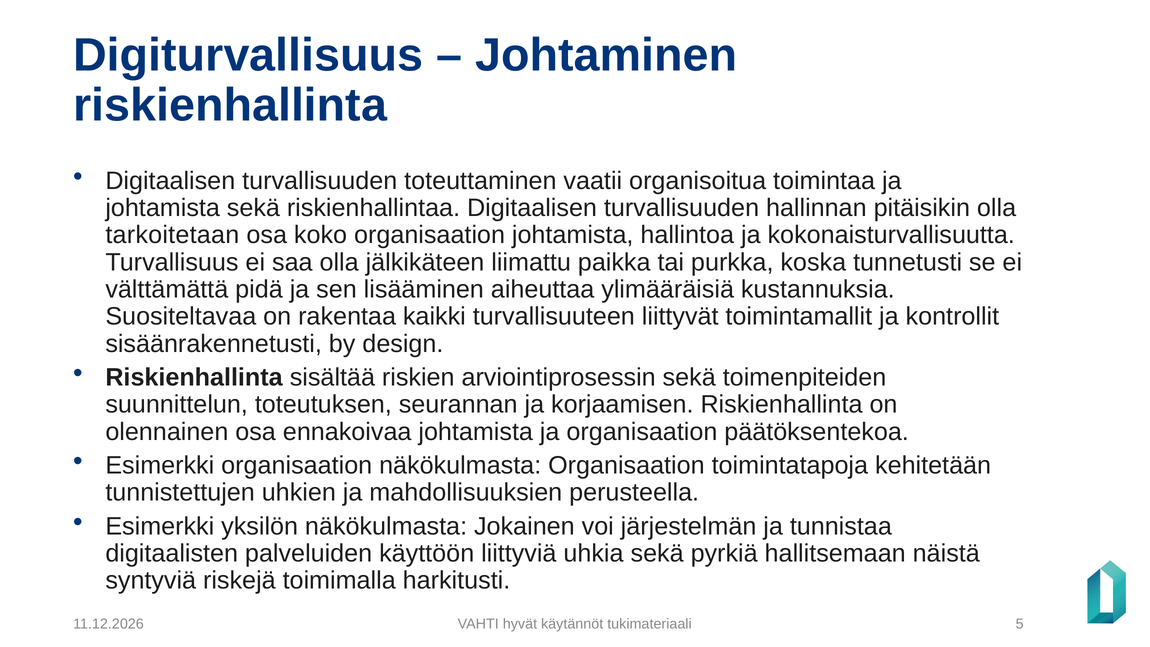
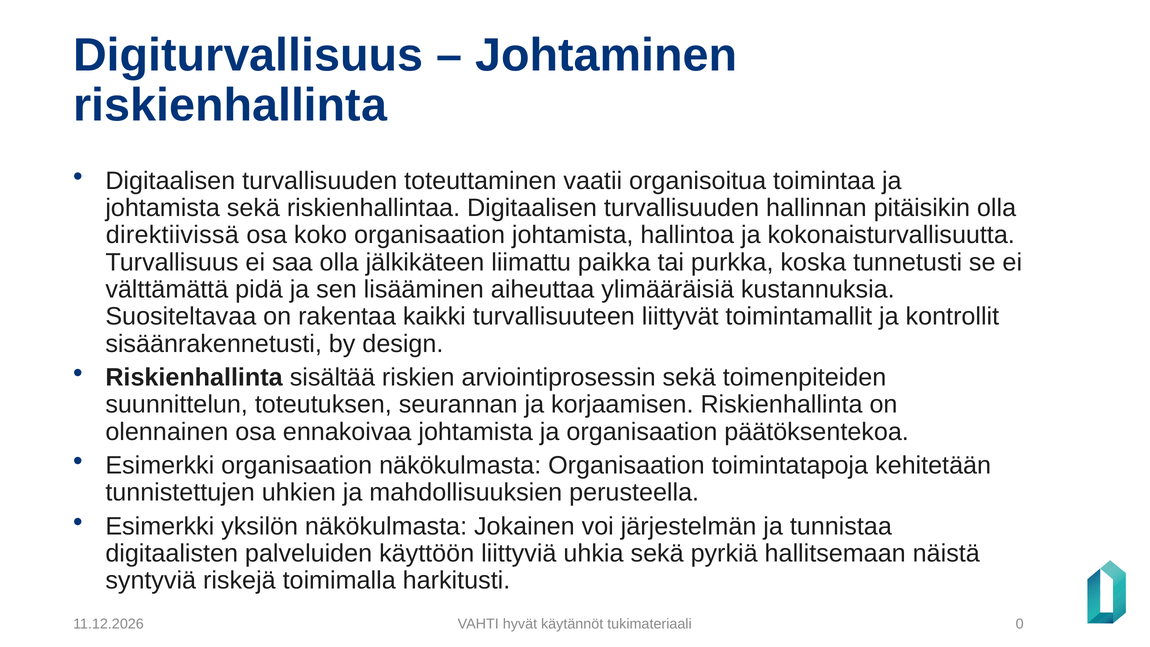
tarkoitetaan: tarkoitetaan -> direktiivissä (172, 235)
5: 5 -> 0 (1020, 624)
